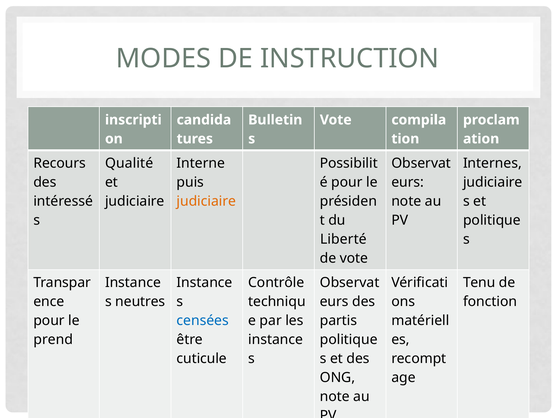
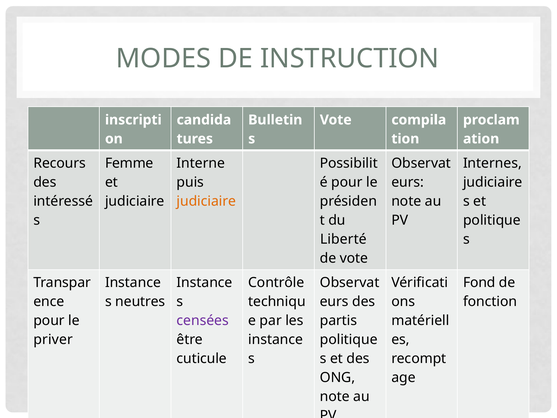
Qualité: Qualité -> Femme (129, 163)
Tenu: Tenu -> Fond (479, 283)
censées colour: blue -> purple (203, 320)
prend: prend -> priver (53, 339)
